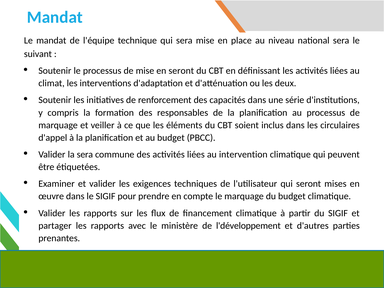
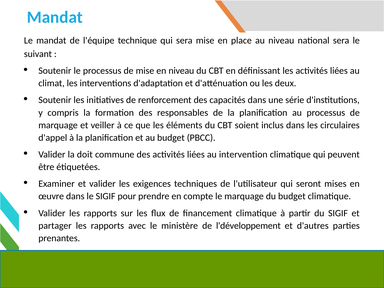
en seront: seront -> niveau (181, 71)
la sera: sera -> doit (85, 154)
